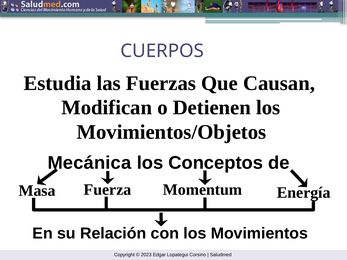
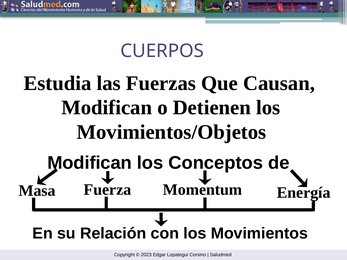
Mecánica: Mecánica -> Modifican (90, 163)
